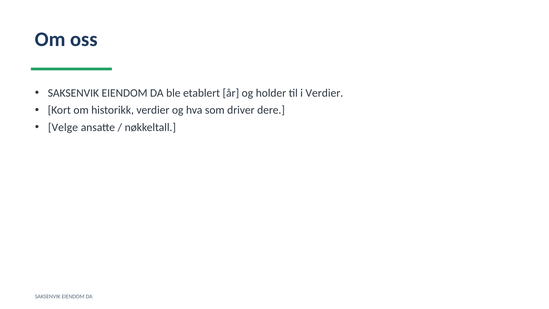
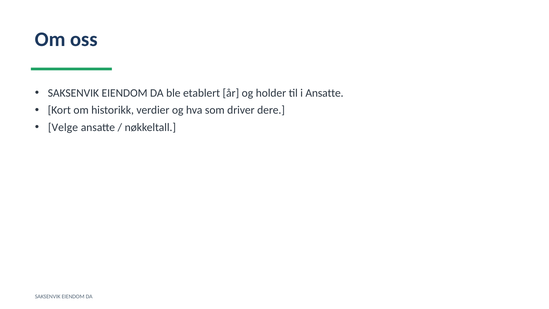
i Verdier: Verdier -> Ansatte (324, 93)
